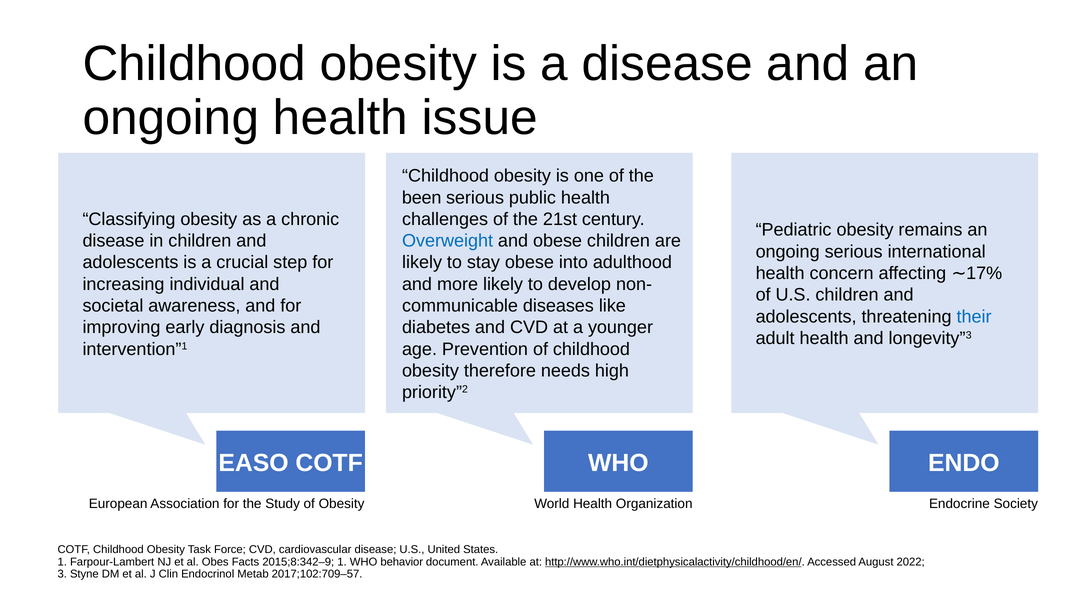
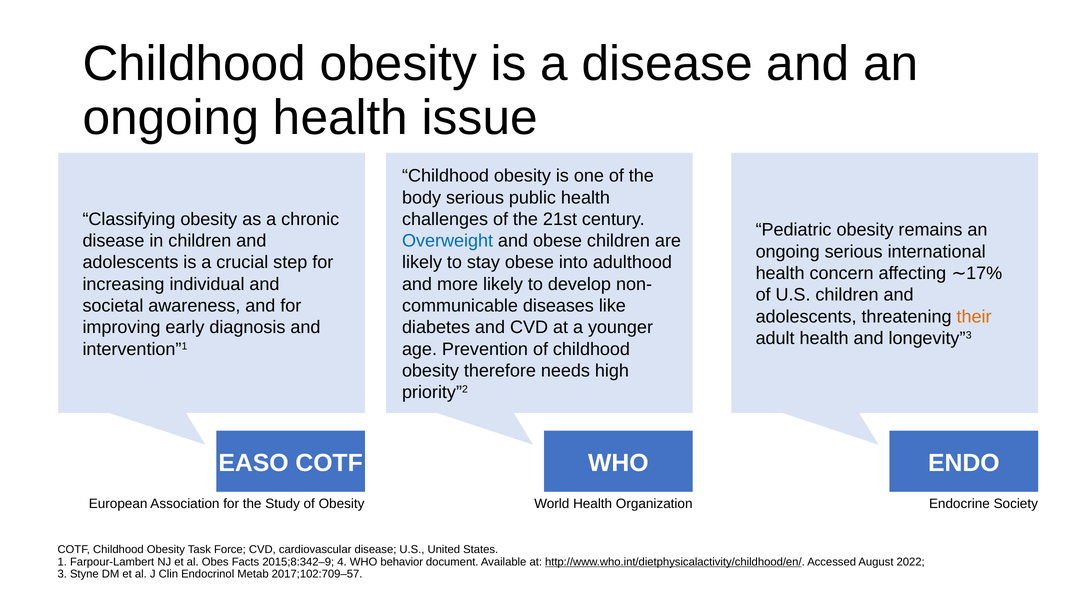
been: been -> body (422, 198)
their colour: blue -> orange (974, 317)
2015;8:342–9 1: 1 -> 4 (342, 562)
